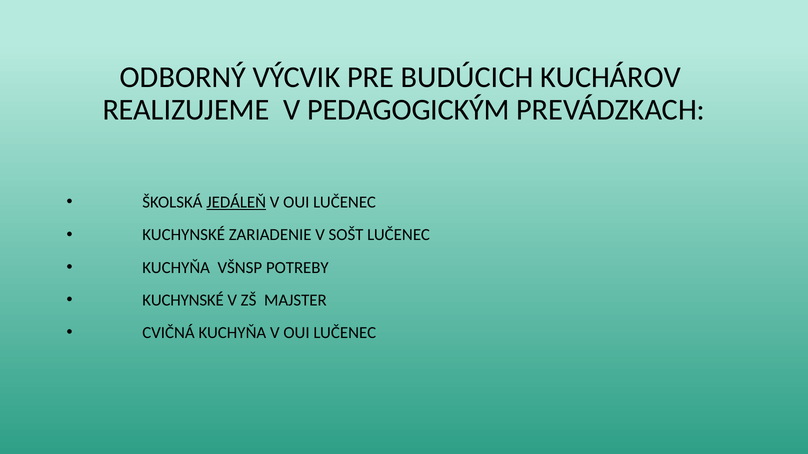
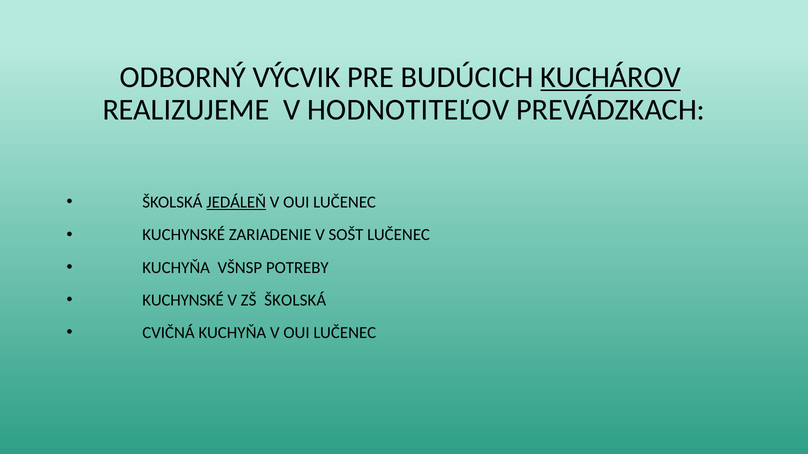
KUCHÁROV underline: none -> present (611, 77)
PEDAGOGICKÝM: PEDAGOGICKÝM -> HODNOTITEĽOV (408, 110)
ZŠ MAJSTER: MAJSTER -> ŠKOLSKÁ (295, 300)
